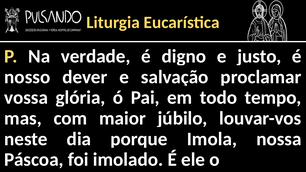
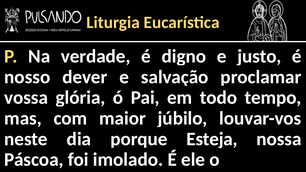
Imola: Imola -> Esteja (212, 139)
